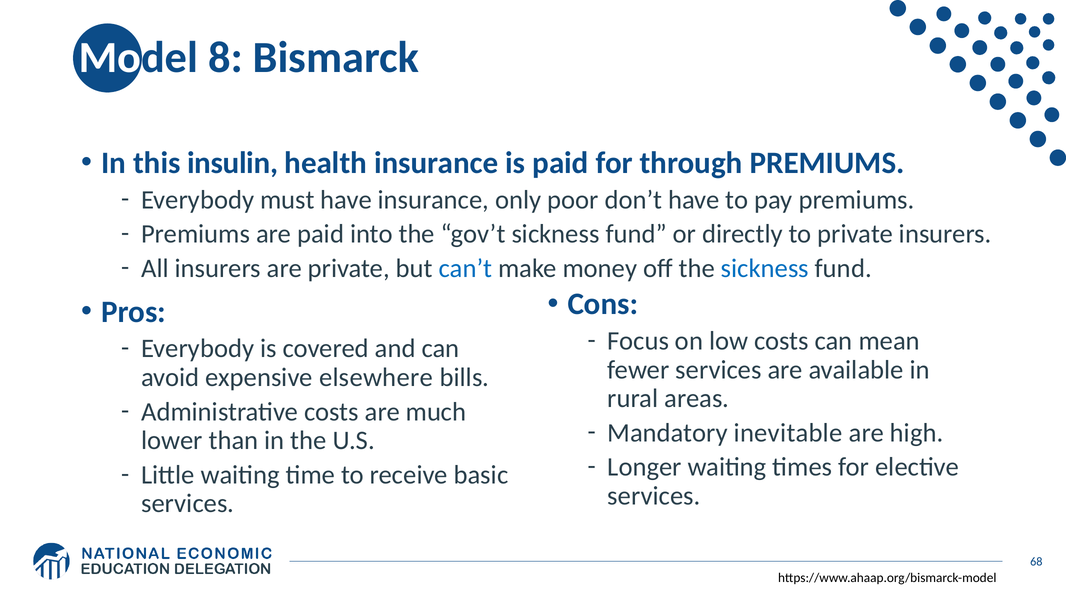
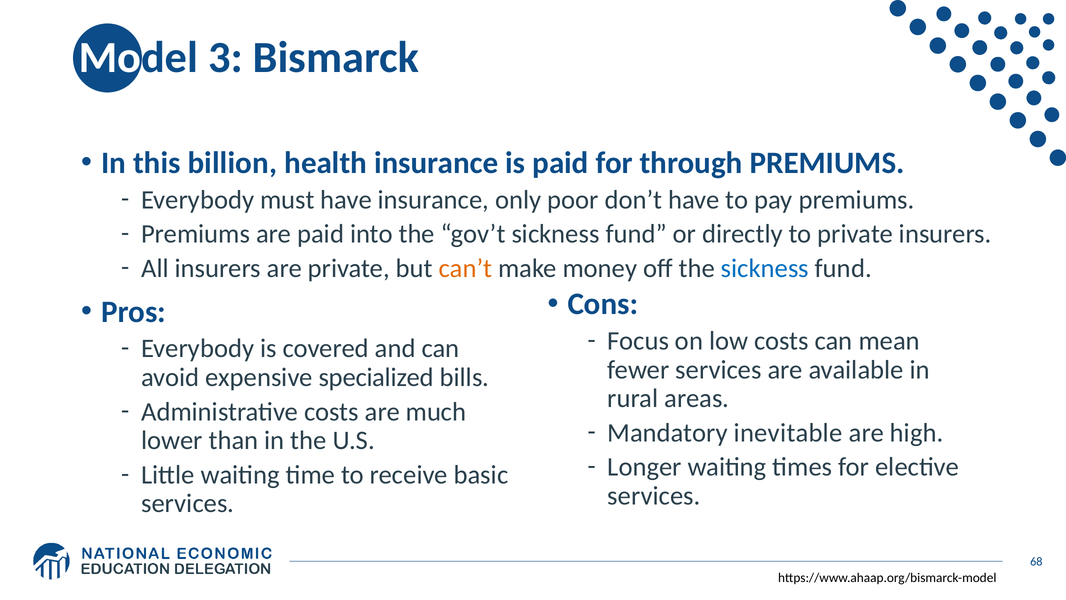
8: 8 -> 3 (225, 58)
insulin: insulin -> billion (232, 163)
can’t colour: blue -> orange (465, 268)
elsewhere: elsewhere -> specialized (376, 377)
